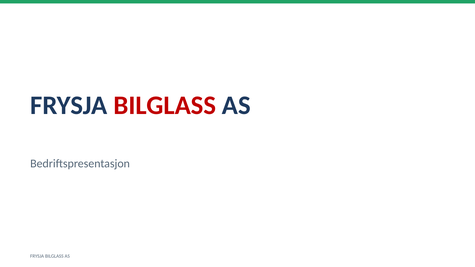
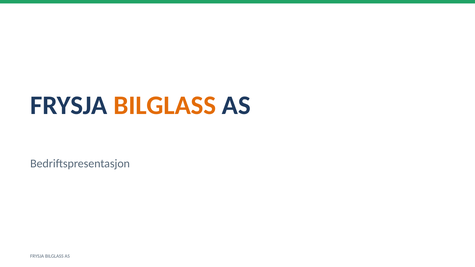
BILGLASS colour: red -> orange (165, 105)
